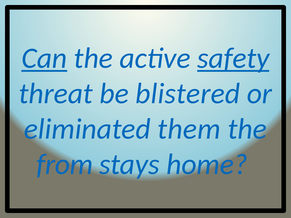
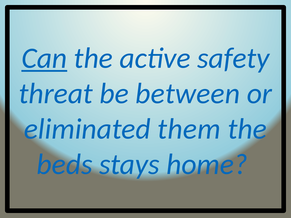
safety underline: present -> none (233, 58)
blistered: blistered -> between (188, 94)
from: from -> beds (65, 165)
